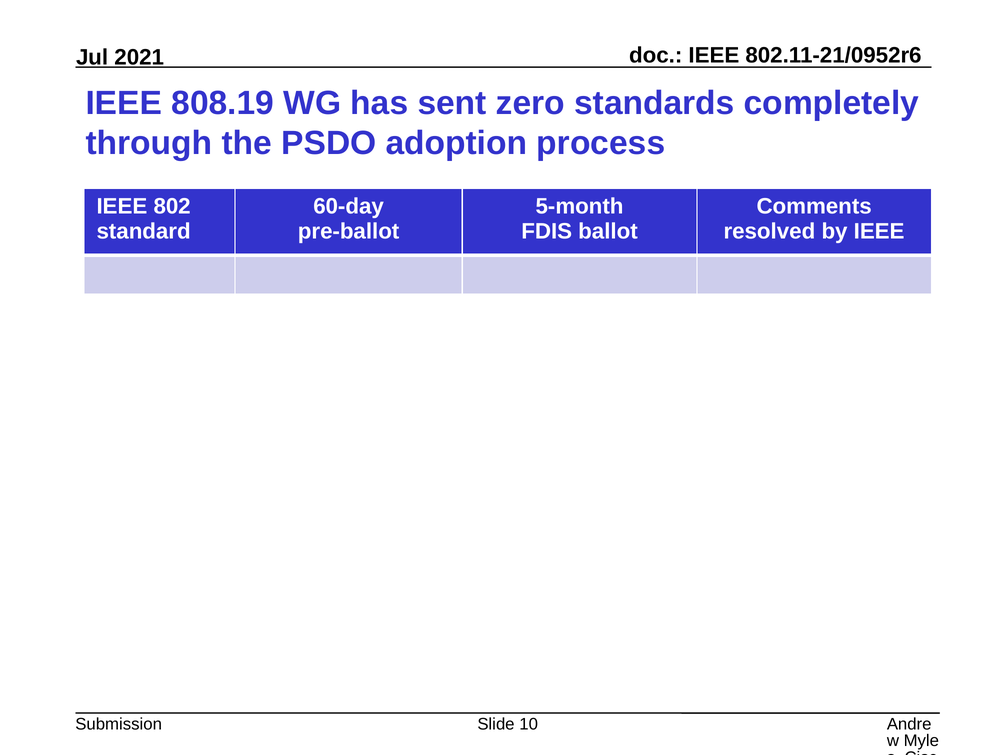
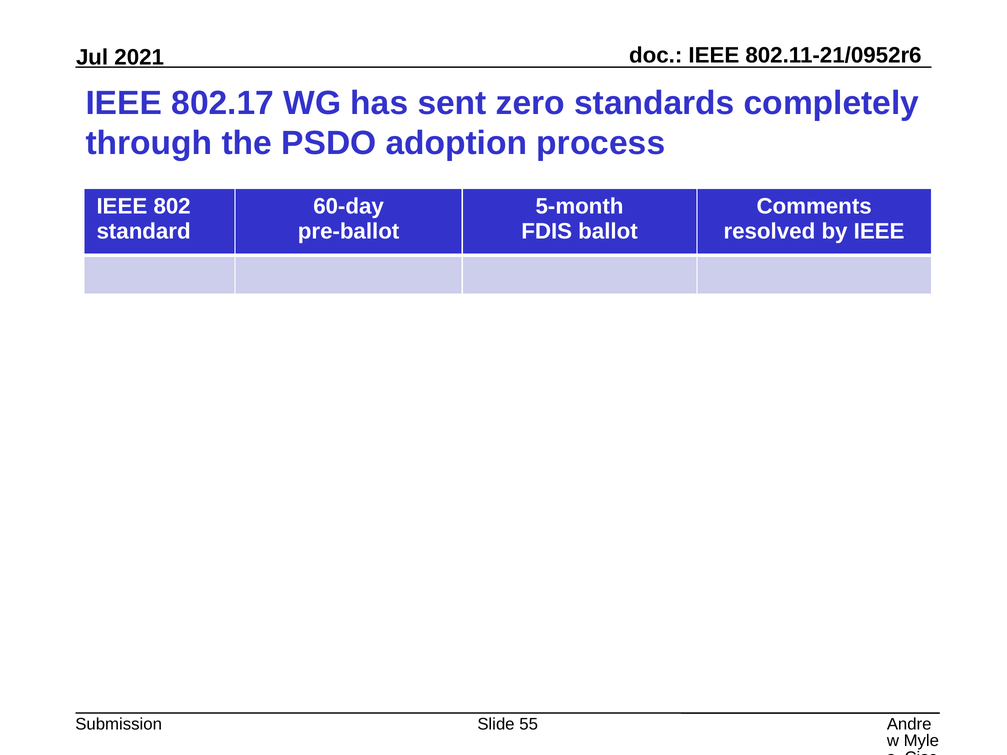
808.19: 808.19 -> 802.17 (223, 103)
10: 10 -> 55 (529, 724)
